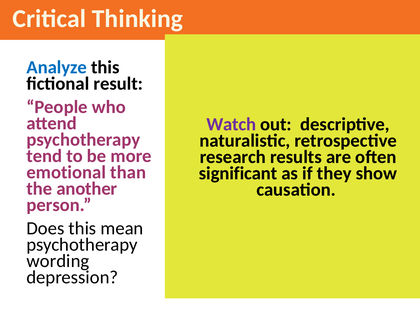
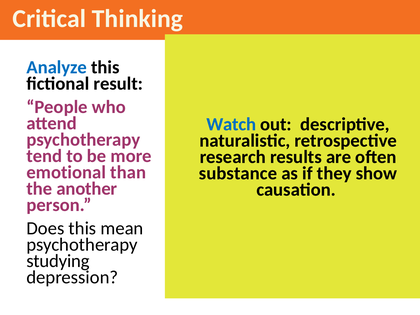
Watch colour: purple -> blue (231, 124)
significant: significant -> substance (238, 173)
wording: wording -> studying (58, 261)
